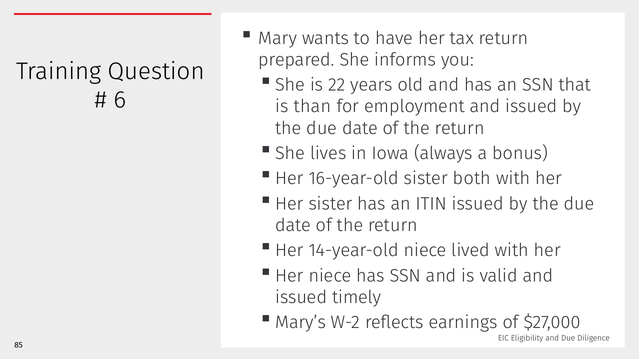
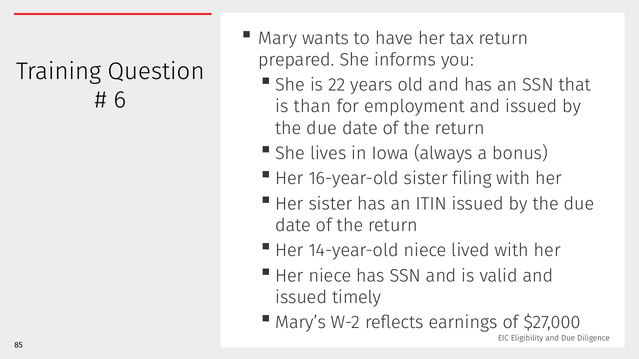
both: both -> filing (472, 179)
